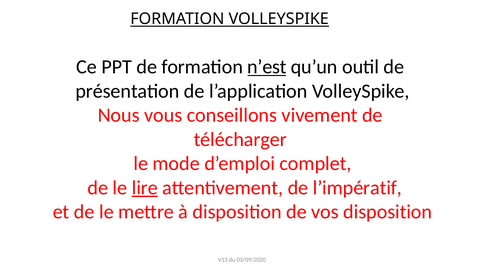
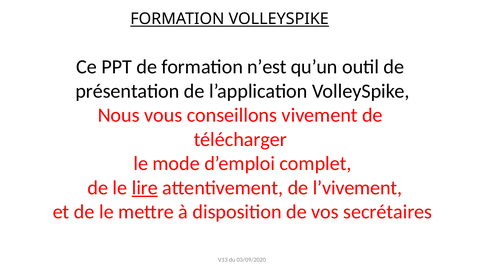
n’est underline: present -> none (267, 67)
l’impératif: l’impératif -> l’vivement (357, 188)
vos disposition: disposition -> secrétaires (388, 212)
